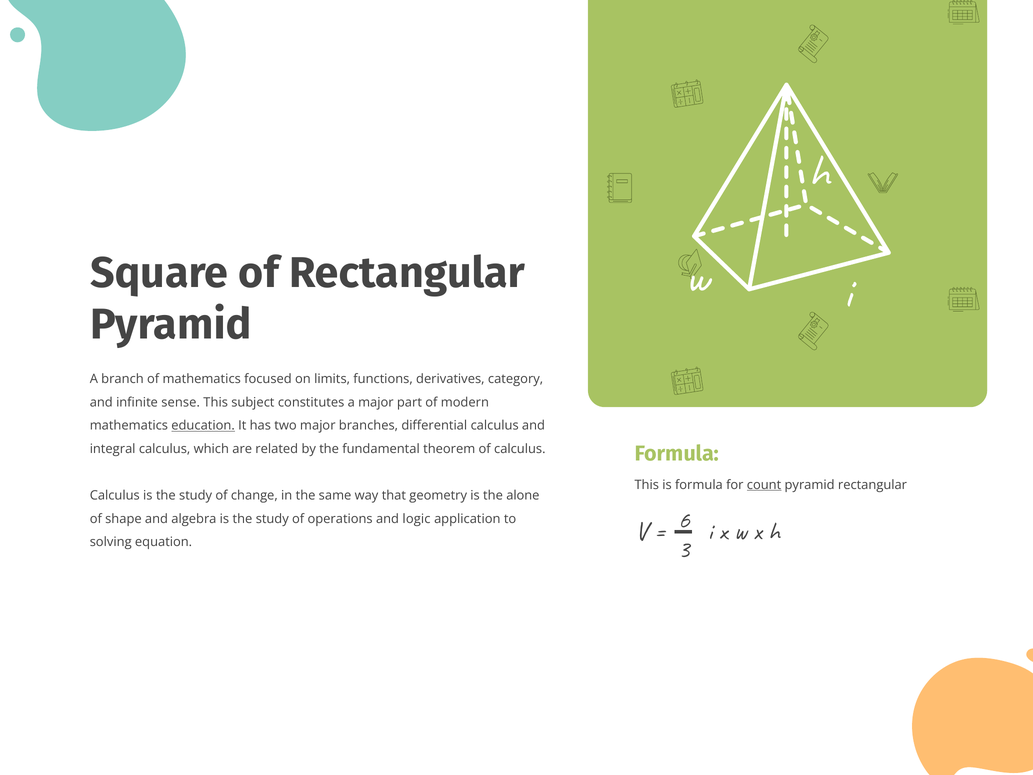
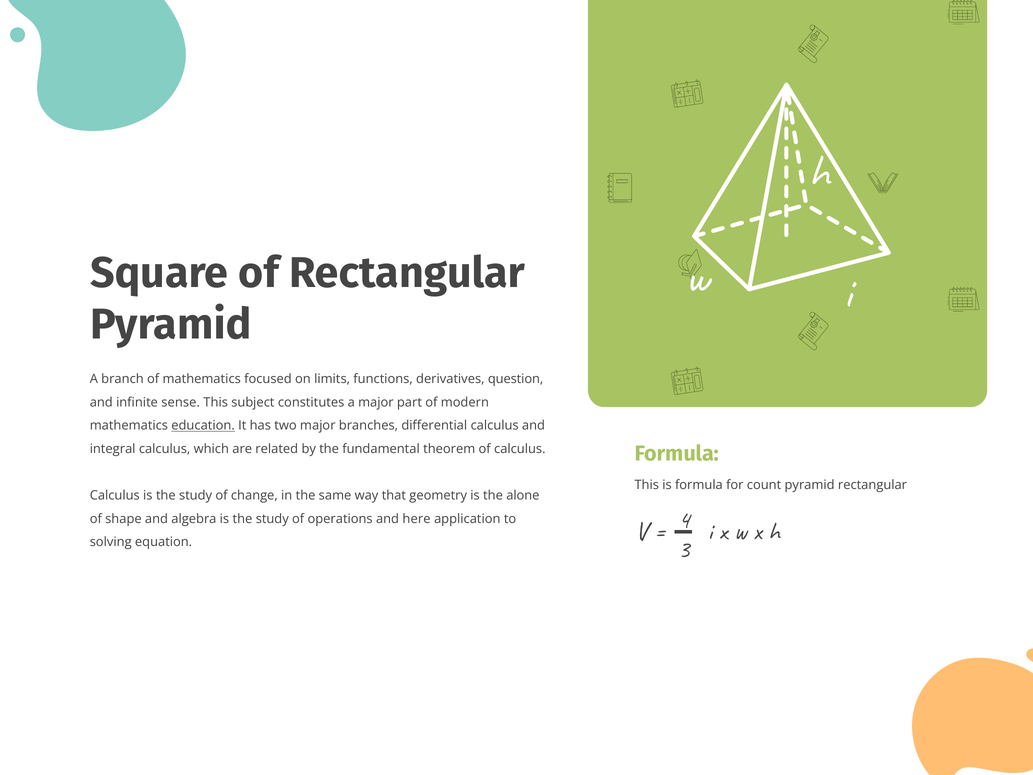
category: category -> question (516, 379)
count underline: present -> none (764, 485)
logic: logic -> here (417, 519)
6: 6 -> 4 (684, 519)
